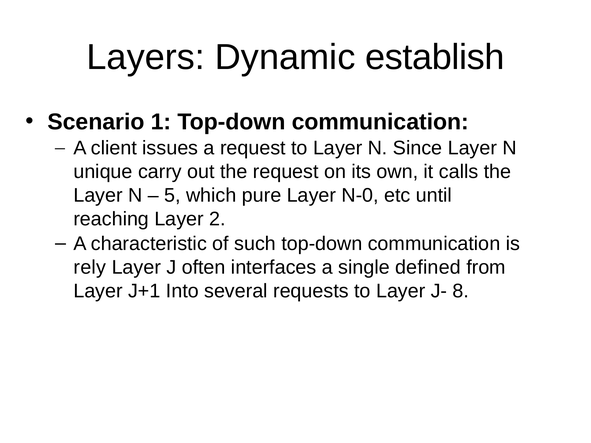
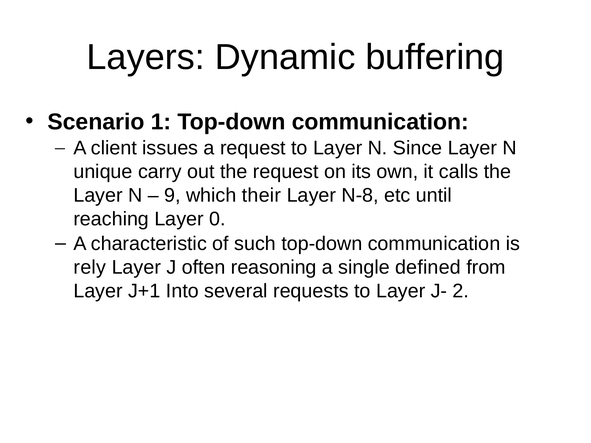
establish: establish -> buffering (435, 57)
5: 5 -> 9 (172, 196)
pure: pure -> their (261, 196)
N-0: N-0 -> N-8 (360, 196)
2: 2 -> 0 (217, 219)
interfaces: interfaces -> reasoning (274, 267)
8: 8 -> 2 (461, 291)
